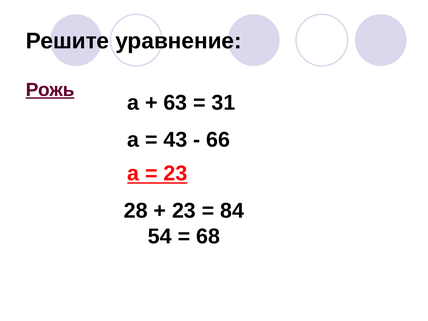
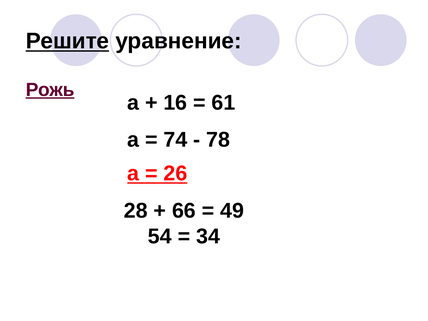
Решите underline: none -> present (67, 41)
63: 63 -> 16 (175, 103)
31: 31 -> 61 (223, 103)
43: 43 -> 74 (175, 140)
66: 66 -> 78 (218, 140)
23: 23 -> 26 (175, 174)
23: 23 -> 66 (184, 211)
84: 84 -> 49 (232, 211)
68: 68 -> 34 (208, 236)
